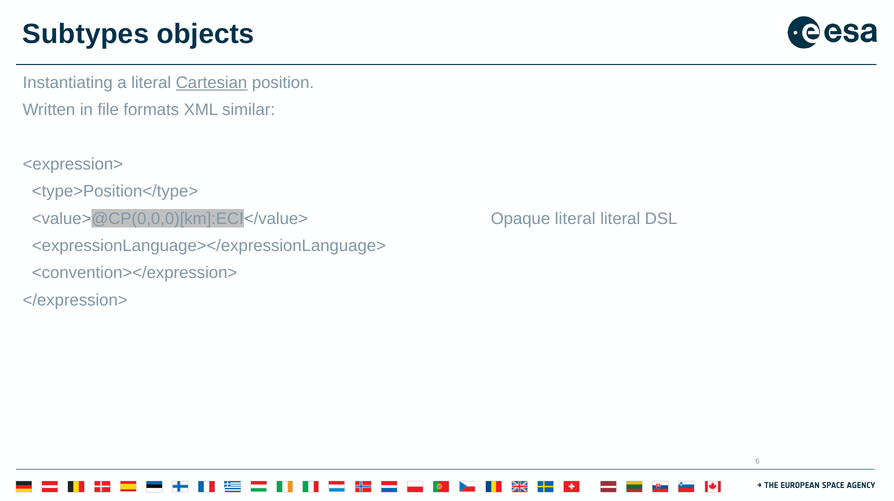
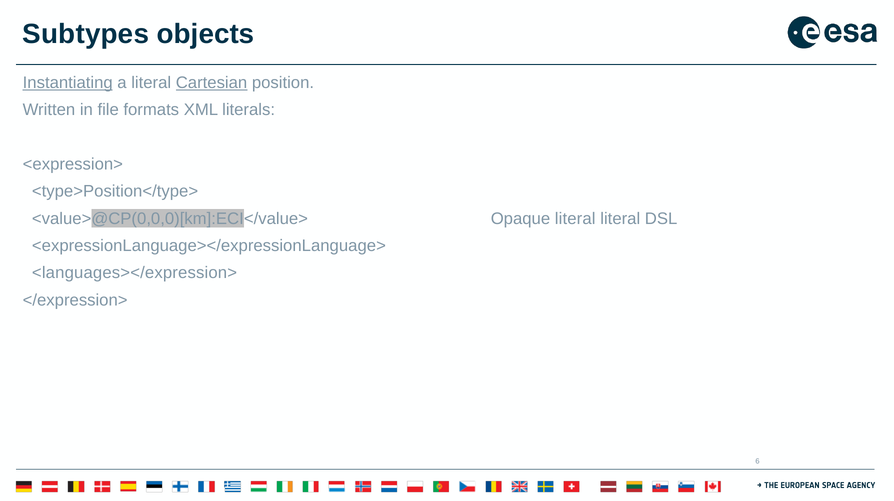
Instantiating underline: none -> present (68, 83)
similar: similar -> literals (249, 110)
<convention></expression>: <convention></expression> -> <languages></expression> (135, 273)
